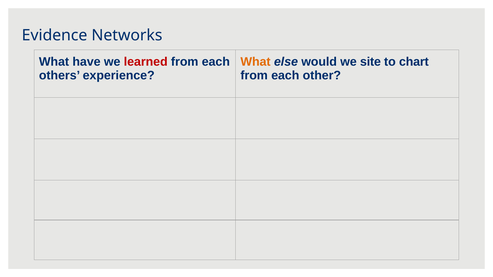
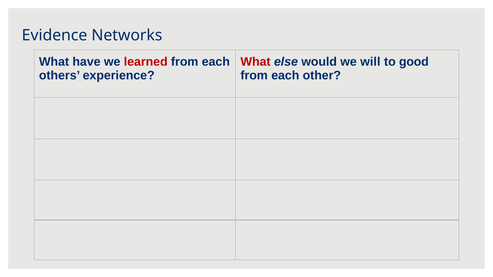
What colour: orange -> red (256, 62)
site: site -> will (370, 62)
chart: chart -> good (414, 62)
